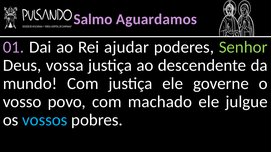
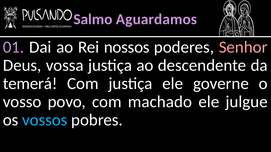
ajudar: ajudar -> nossos (127, 47)
Senhor colour: light green -> pink (243, 47)
mundo: mundo -> temerá (30, 84)
